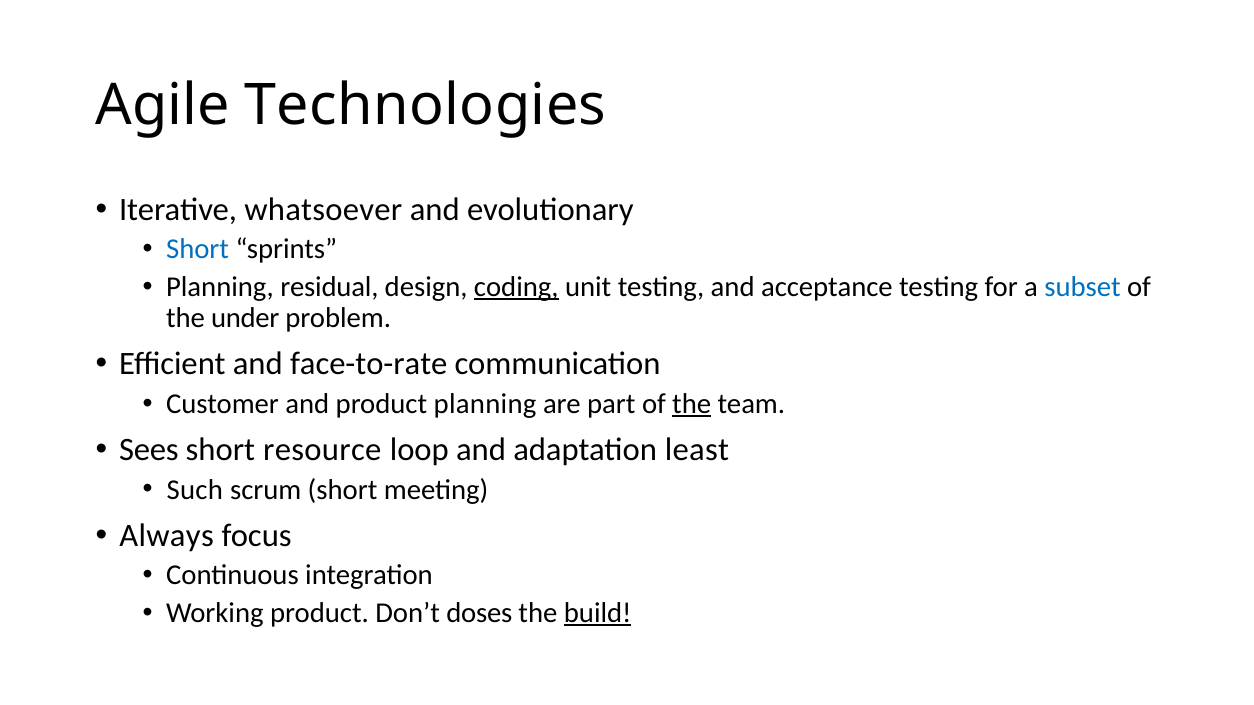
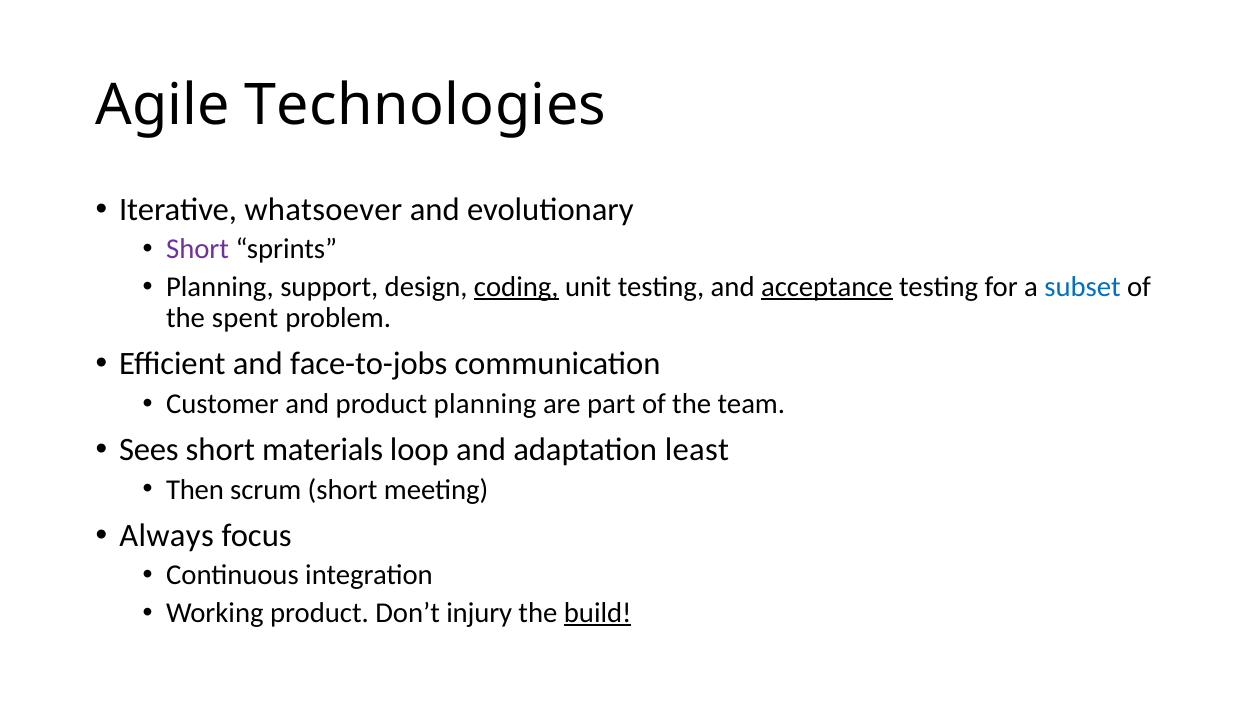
Short colour: blue -> purple (198, 250)
residual: residual -> support (329, 287)
acceptance underline: none -> present (827, 287)
under: under -> spent (245, 318)
face-to-rate: face-to-rate -> face-to-jobs (369, 364)
the underline: present -> none (692, 404)
resource: resource -> materials (323, 450)
Such: Such -> Then (195, 490)
doses: doses -> injury (479, 613)
